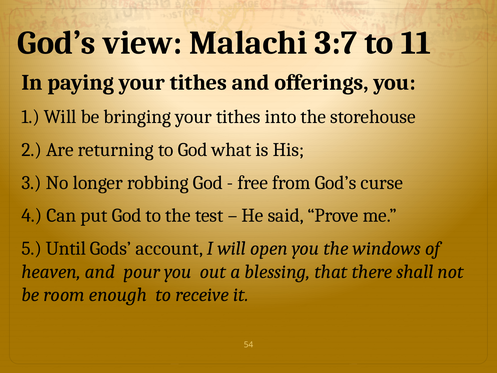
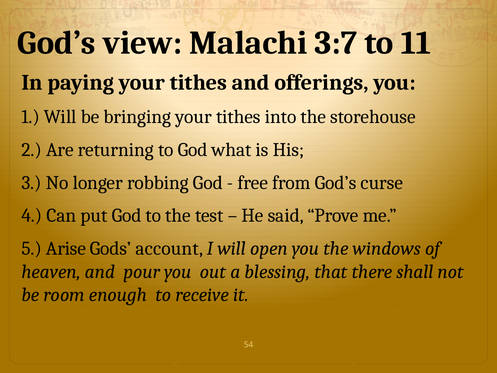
Until: Until -> Arise (66, 248)
